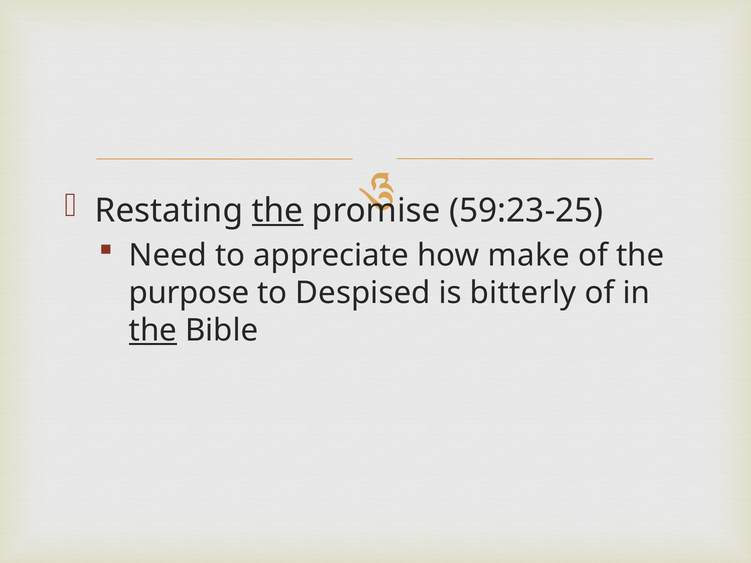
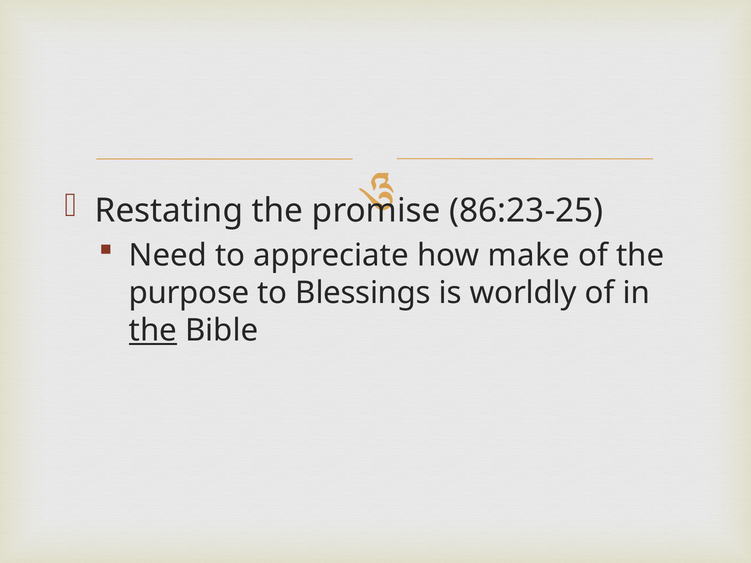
the underline: present -> none (278, 211)
59:23-25: 59:23-25 -> 86:23-25 (526, 211)
Despised: Despised -> Blessings (363, 293)
bitterly: bitterly -> worldly (523, 293)
